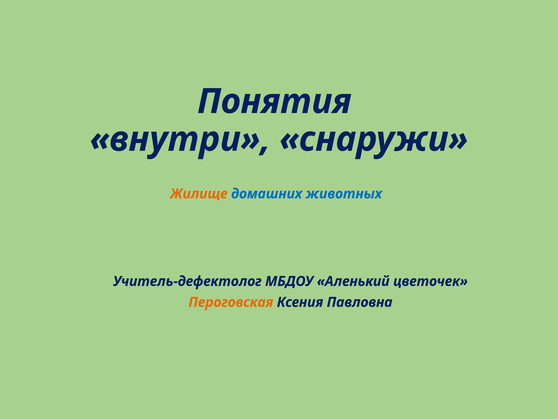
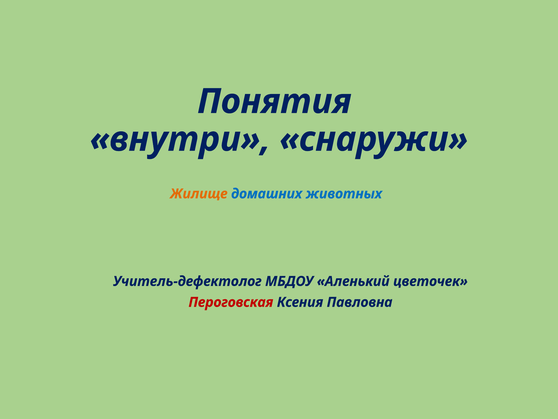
Пероговская colour: orange -> red (231, 302)
